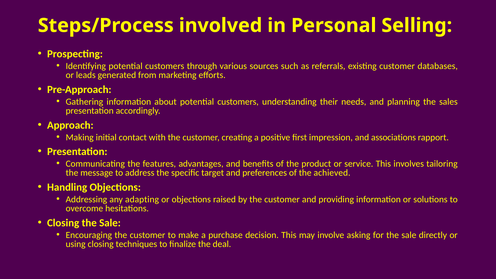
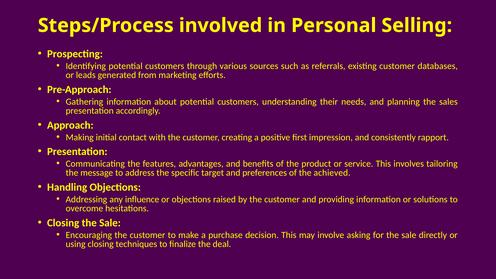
associations: associations -> consistently (394, 137)
adapting: adapting -> influence (142, 199)
